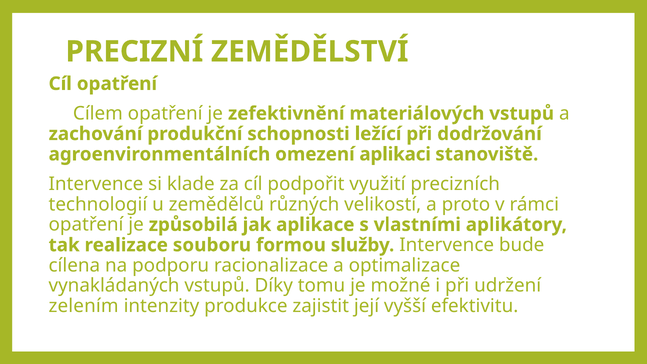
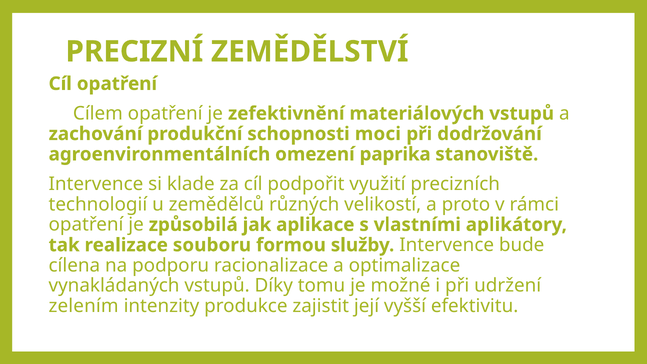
ležící: ležící -> moci (378, 134)
aplikaci: aplikaci -> paprika (395, 154)
